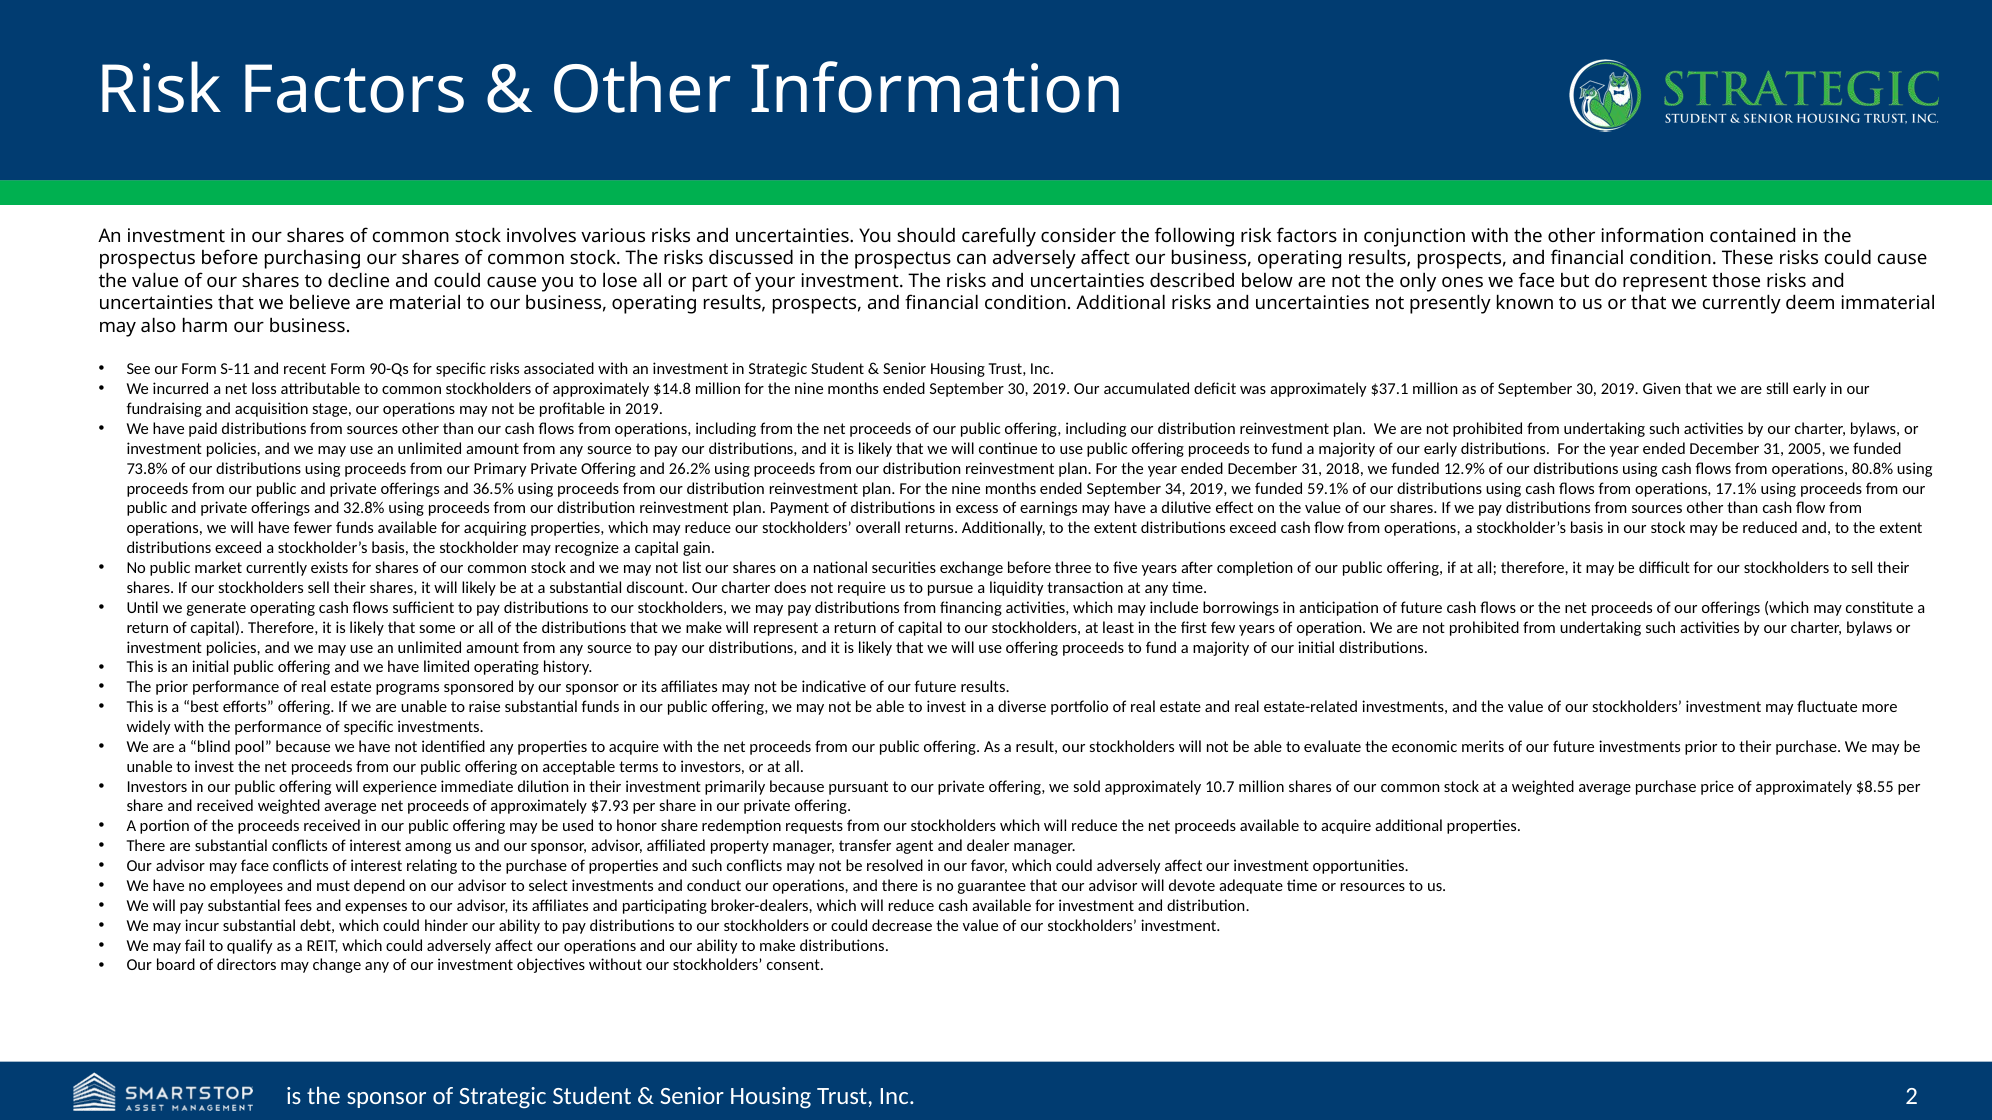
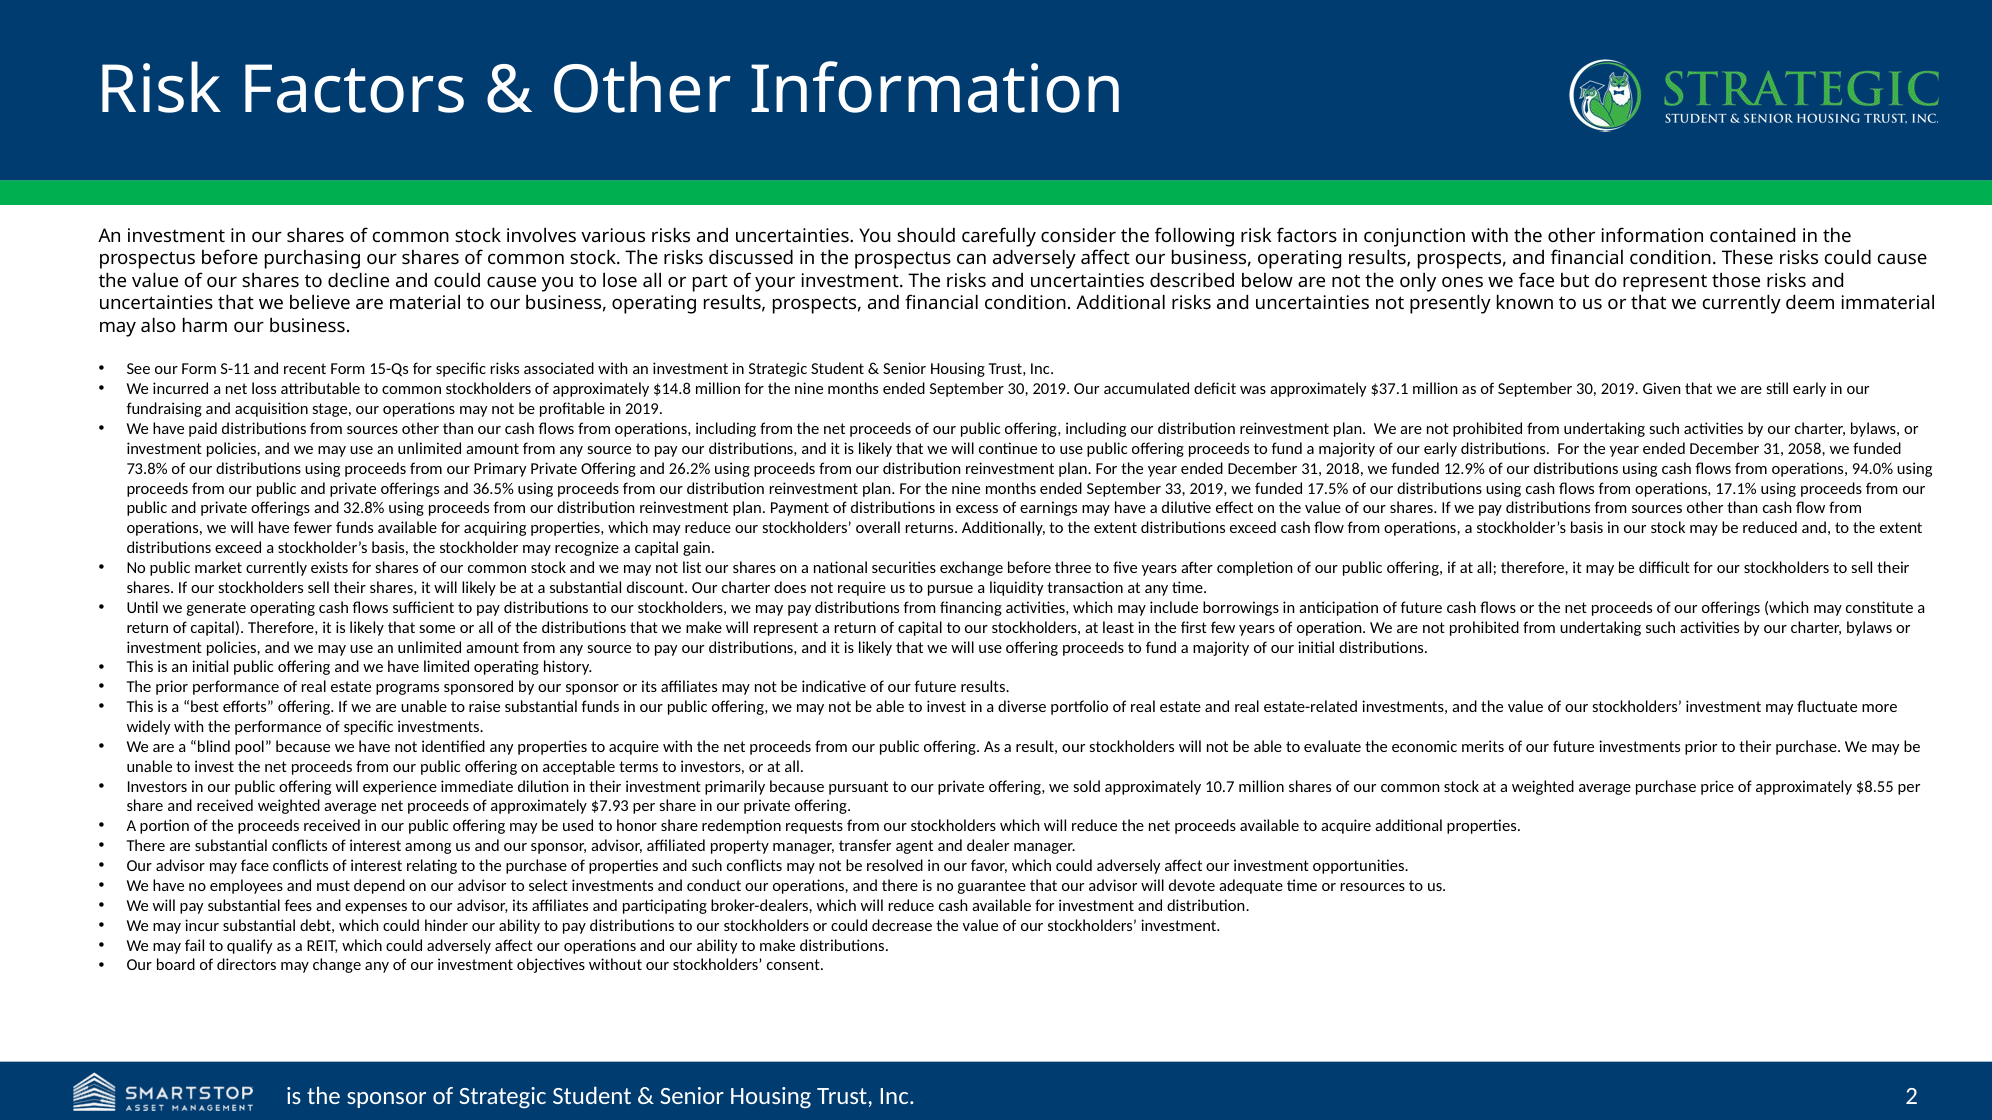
90-Qs: 90-Qs -> 15-Qs (389, 369)
2005: 2005 -> 2058 (1807, 449)
80.8%: 80.8% -> 94.0% (1873, 469)
34: 34 -> 33 (1175, 489)
59.1%: 59.1% -> 17.5% (1328, 489)
